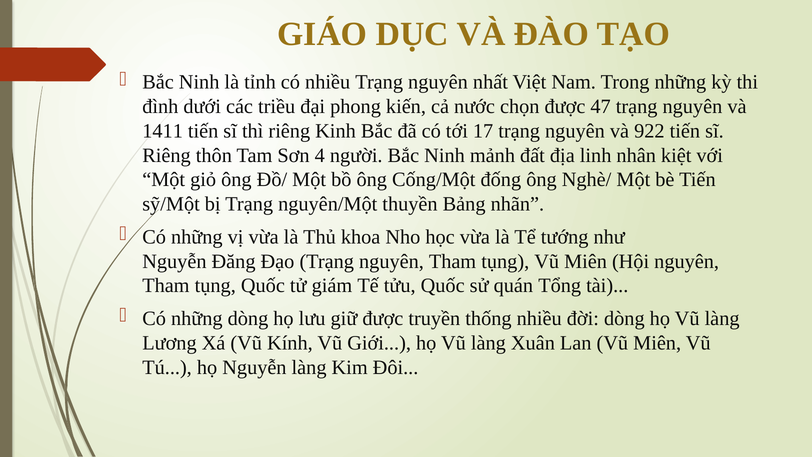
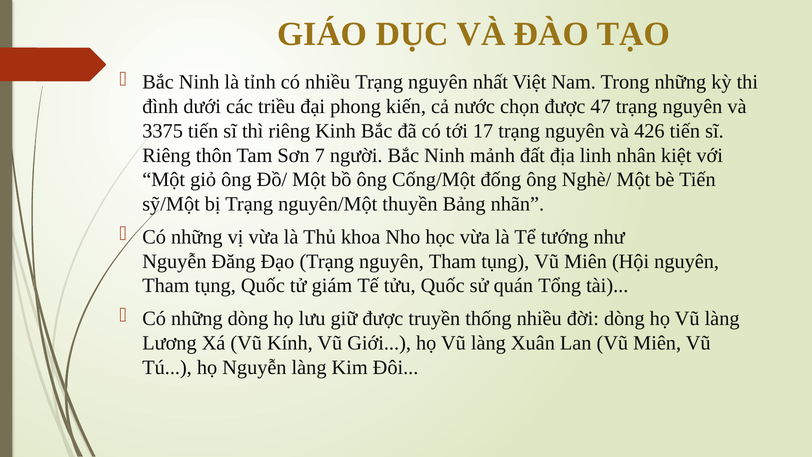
1411: 1411 -> 3375 (163, 131)
922: 922 -> 426 (649, 131)
4: 4 -> 7 (320, 155)
